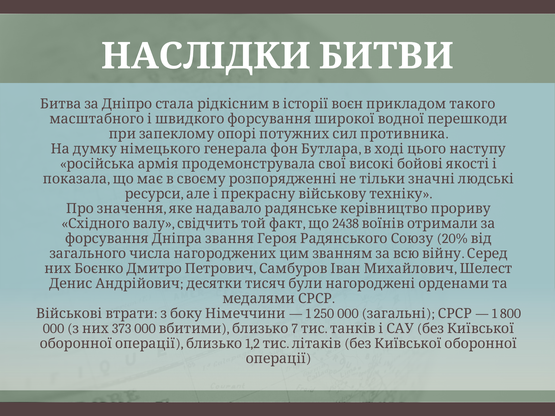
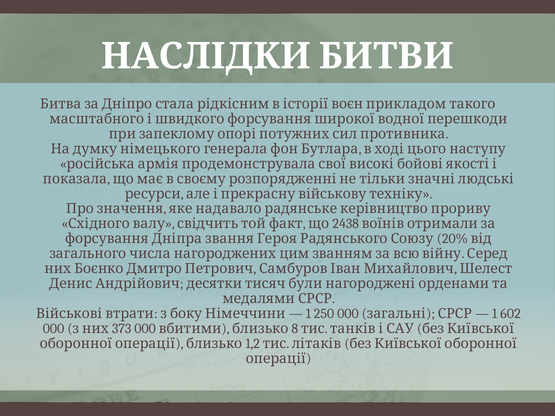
800: 800 -> 602 (510, 314)
7: 7 -> 8 (295, 329)
